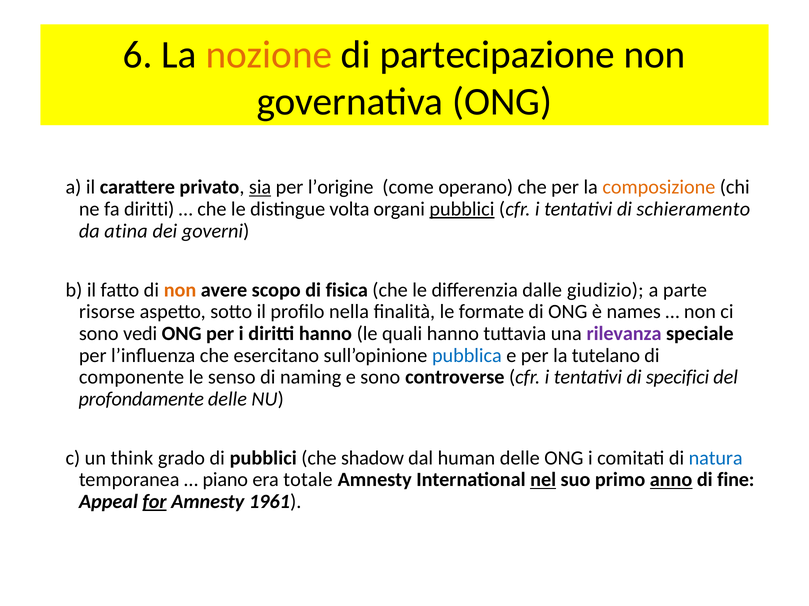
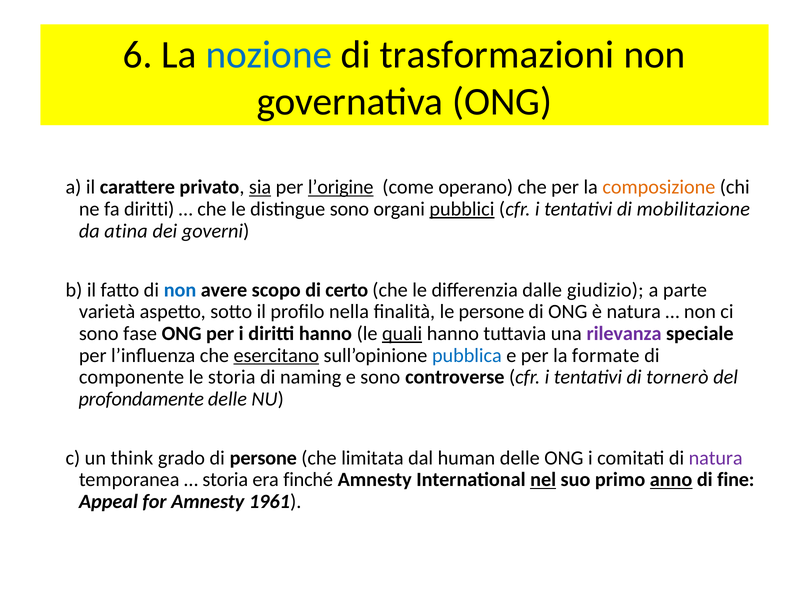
nozione colour: orange -> blue (269, 55)
partecipazione: partecipazione -> trasformazioni (497, 55)
l’origine underline: none -> present (341, 187)
distingue volta: volta -> sono (349, 209)
schieramento: schieramento -> mobilitazione (693, 209)
non colour: orange -> blue (180, 290)
fisica: fisica -> certo (347, 290)
risorse: risorse -> varietà (107, 312)
le formate: formate -> persone (491, 312)
è names: names -> natura (634, 312)
vedi: vedi -> fase (140, 334)
quali underline: none -> present (402, 334)
esercitano underline: none -> present (276, 356)
tutelano: tutelano -> formate (606, 356)
le senso: senso -> storia (232, 378)
specifici: specifici -> tornerò (677, 378)
di pubblici: pubblici -> persone (263, 459)
shadow: shadow -> limitata (372, 459)
natura colour: blue -> purple (716, 459)
piano: piano -> storia (225, 480)
totale: totale -> finché (308, 480)
for underline: present -> none (155, 502)
